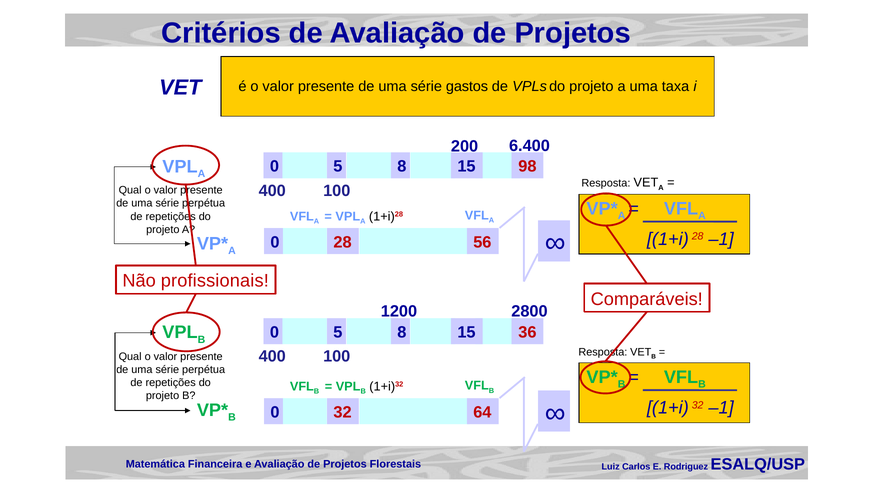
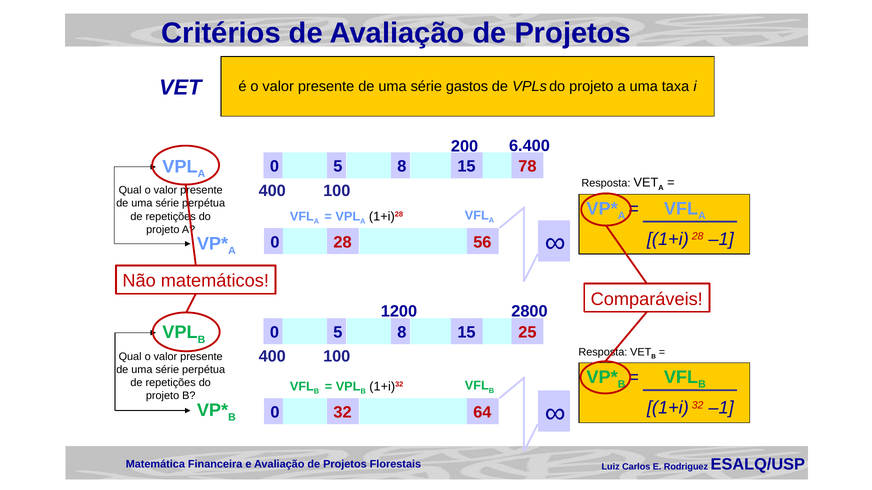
98: 98 -> 78 (527, 167)
profissionais: profissionais -> matemáticos (215, 281)
36: 36 -> 25 (527, 333)
